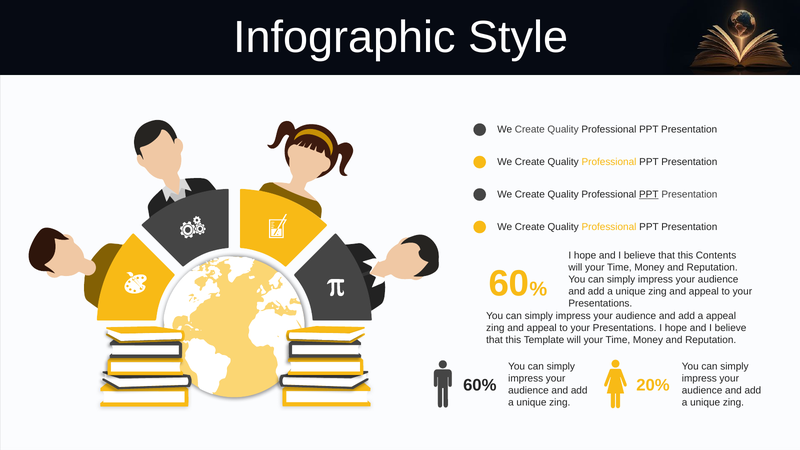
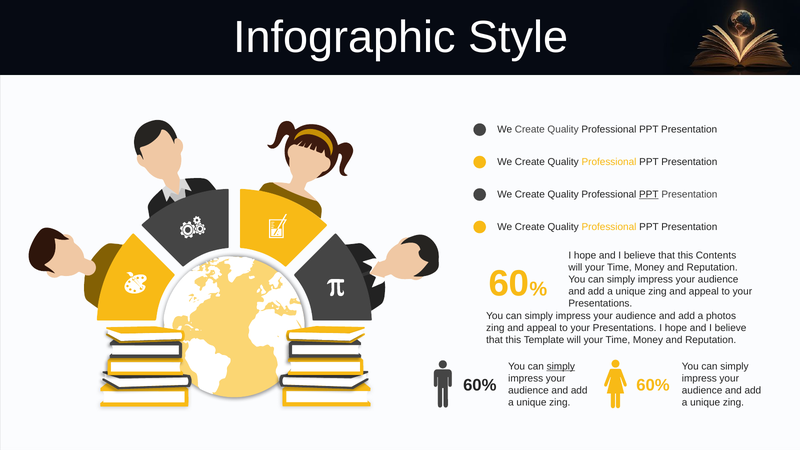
a appeal: appeal -> photos (721, 316)
simply underline: none -> present (561, 366)
60% 20%: 20% -> 60% (653, 385)
